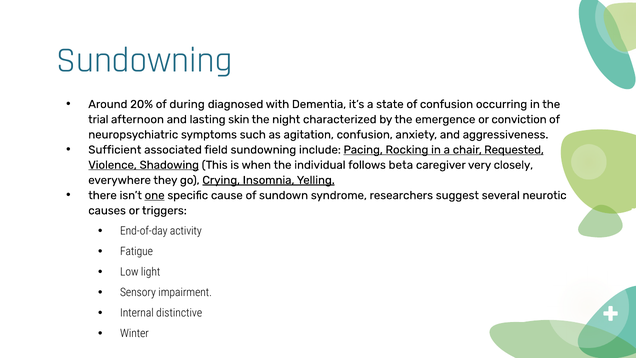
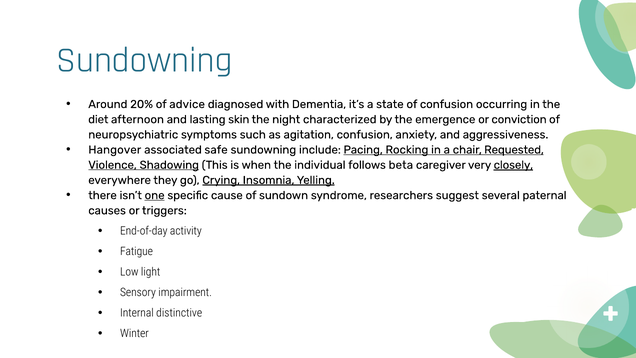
during: during -> advice (187, 104)
trial: trial -> diet (98, 119)
Sufficient: Sufficient -> Hangover (115, 150)
field: field -> safe (216, 150)
closely underline: none -> present (513, 165)
neurotic: neurotic -> paternal (544, 195)
